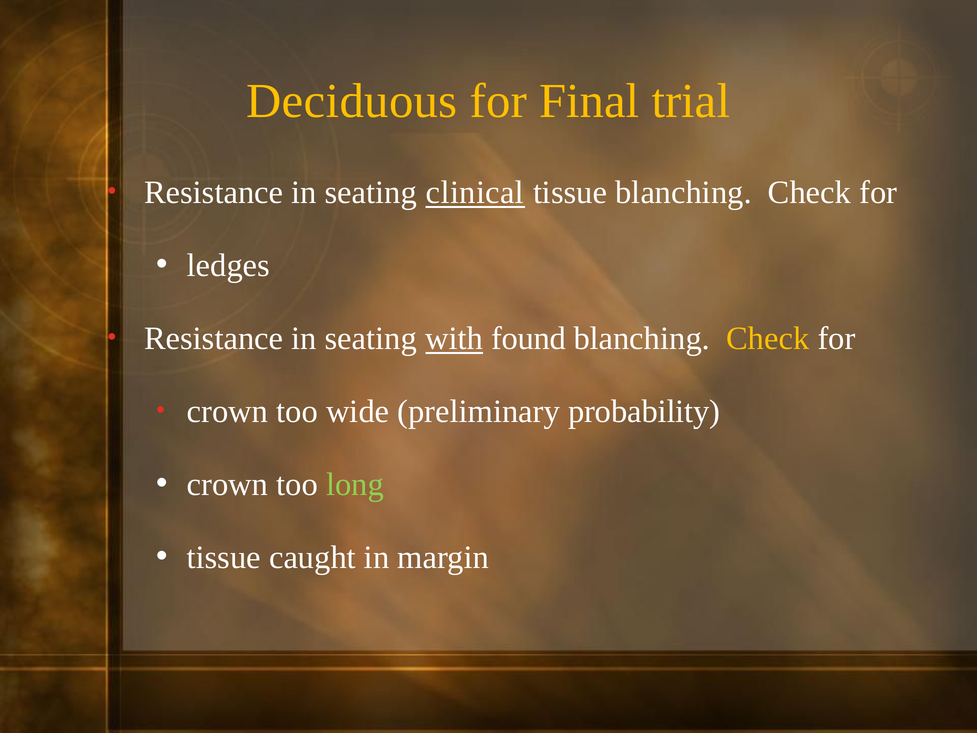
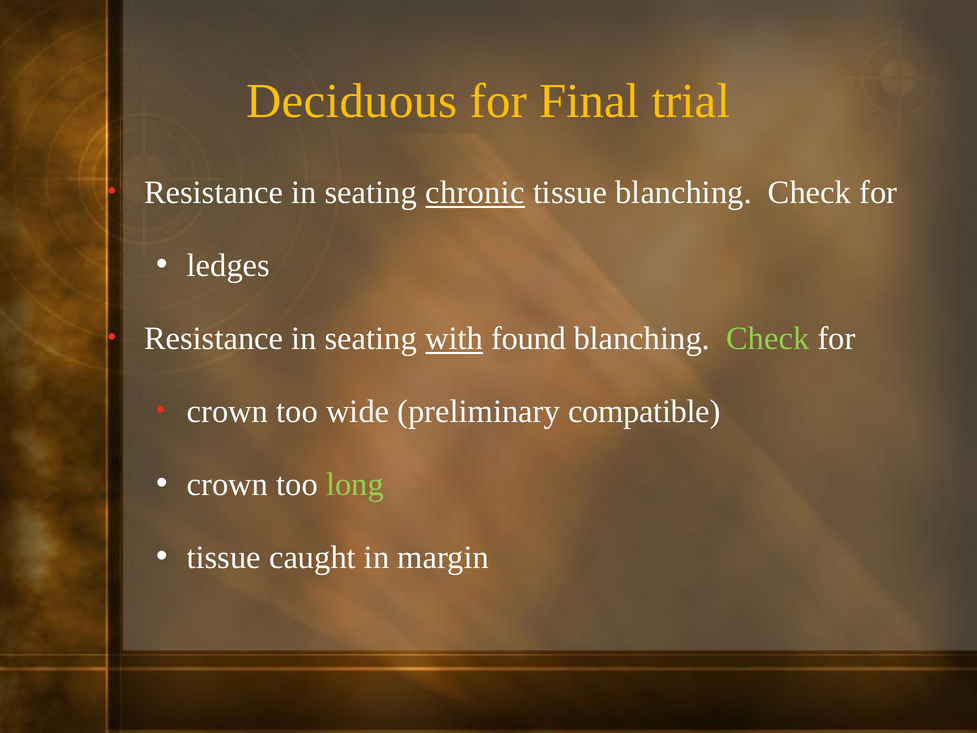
clinical: clinical -> chronic (475, 192)
Check colour: yellow -> light green (768, 338)
probability: probability -> compatible (644, 411)
